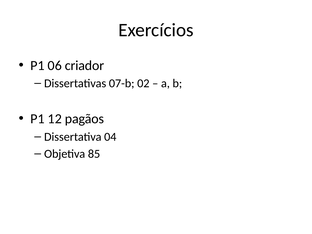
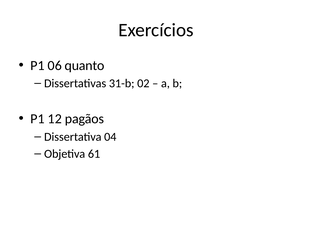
criador: criador -> quanto (85, 65)
07-b: 07-b -> 31-b (122, 83)
85: 85 -> 61 (94, 154)
